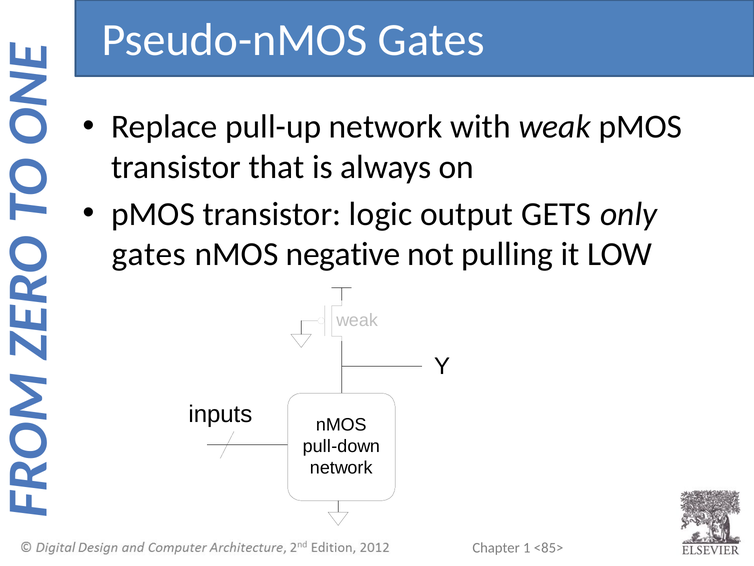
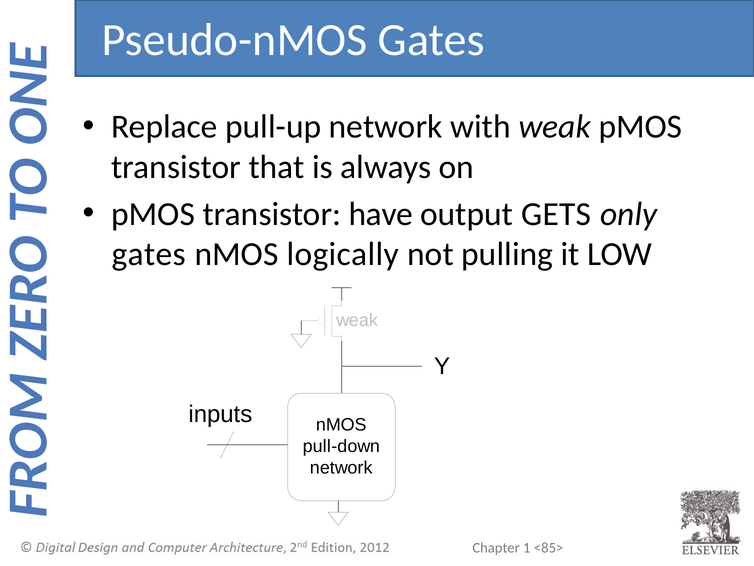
logic: logic -> have (381, 214)
negative: negative -> logically (343, 254)
